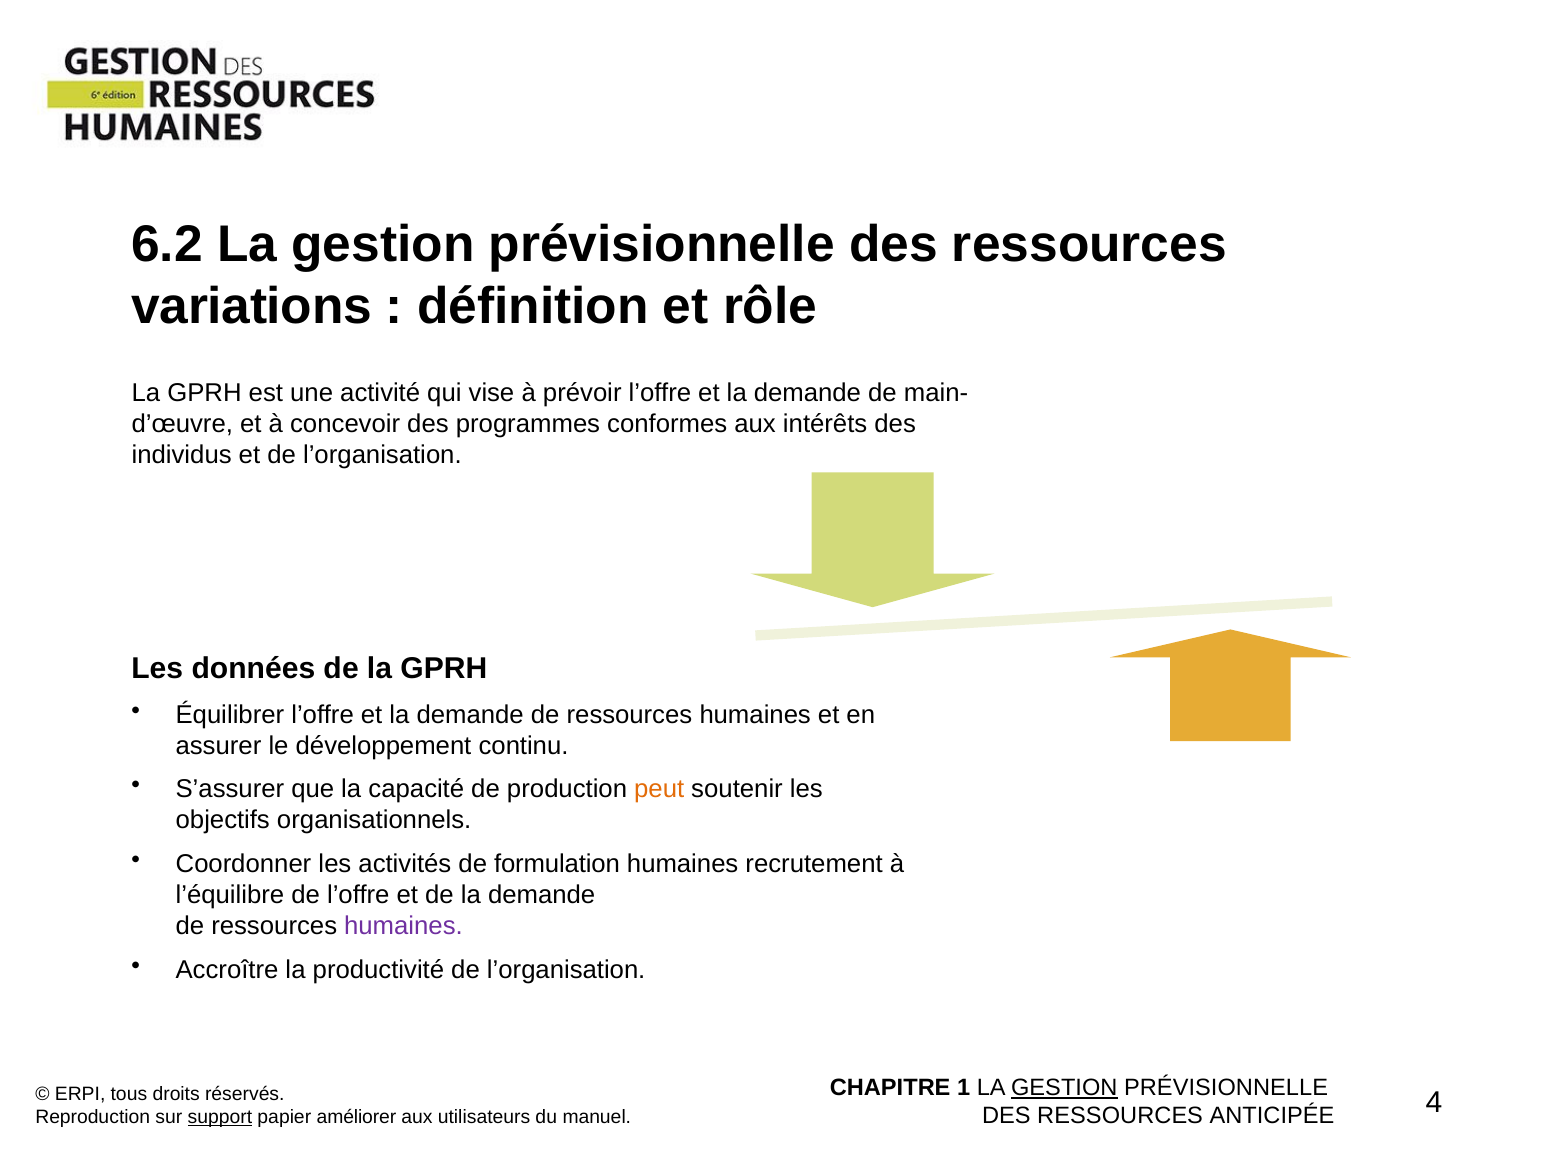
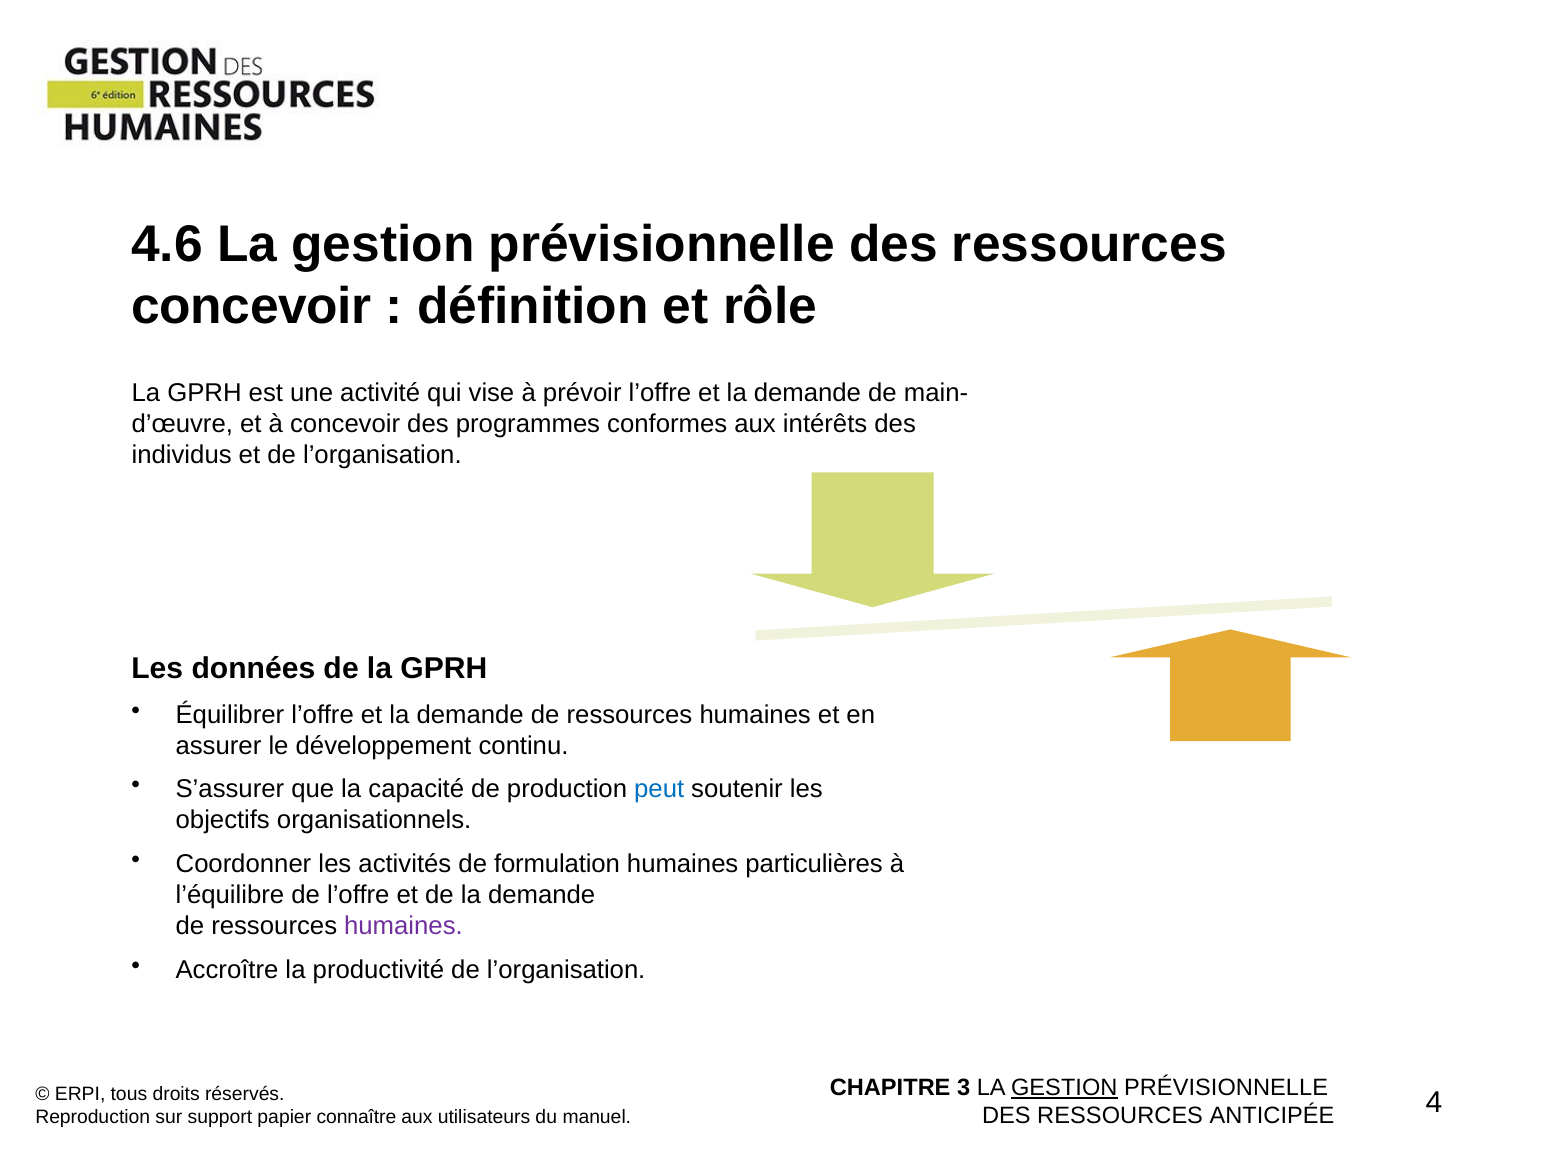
6.2: 6.2 -> 4.6 (167, 244)
variations: variations -> concevoir (252, 306)
peut colour: orange -> blue (659, 789)
recrutement: recrutement -> particulières (814, 864)
1: 1 -> 3 (964, 1087)
support underline: present -> none (220, 1117)
améliorer: améliorer -> connaître (356, 1117)
